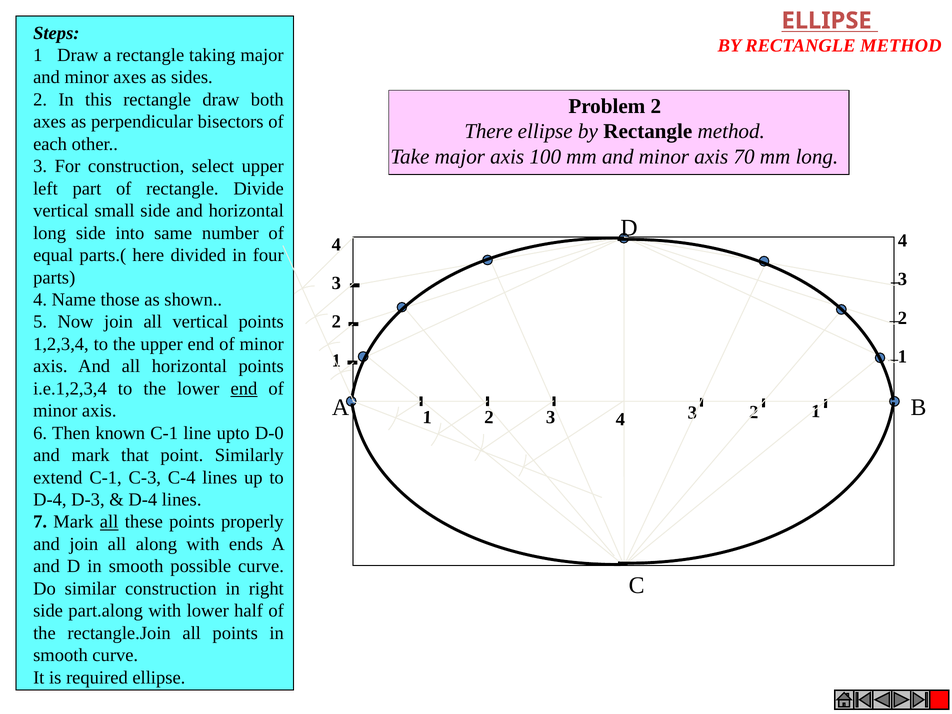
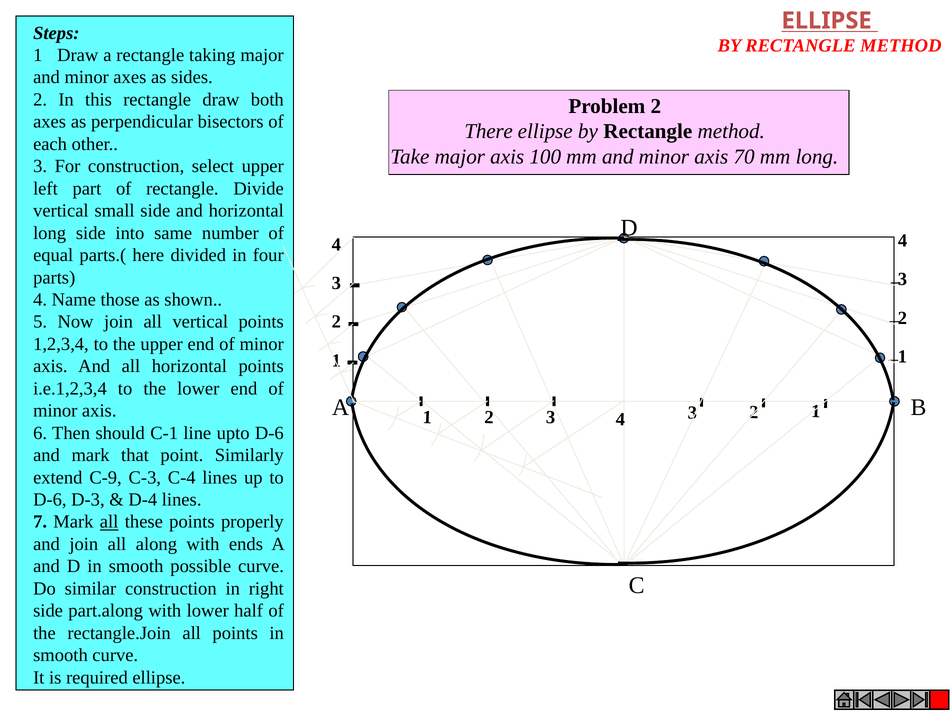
end underline: present -> none (244, 389)
known: known -> should (120, 433)
upto D-0: D-0 -> D-6 (269, 433)
extend C-1: C-1 -> C-9 (106, 477)
D-4: D-4 -> D-6 (50, 500)
